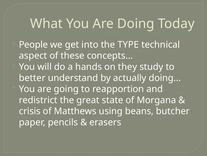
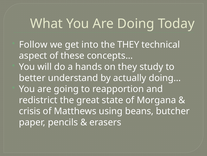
People: People -> Follow (33, 44)
the TYPE: TYPE -> THEY (128, 44)
